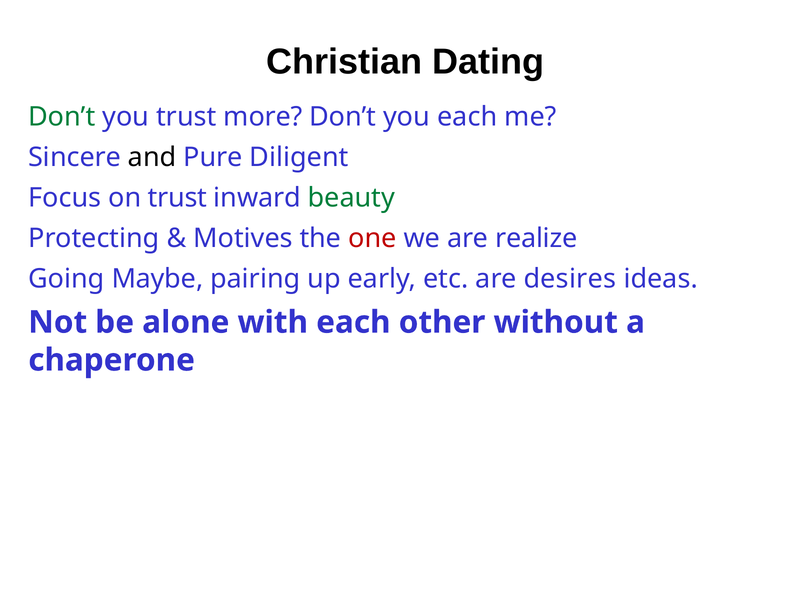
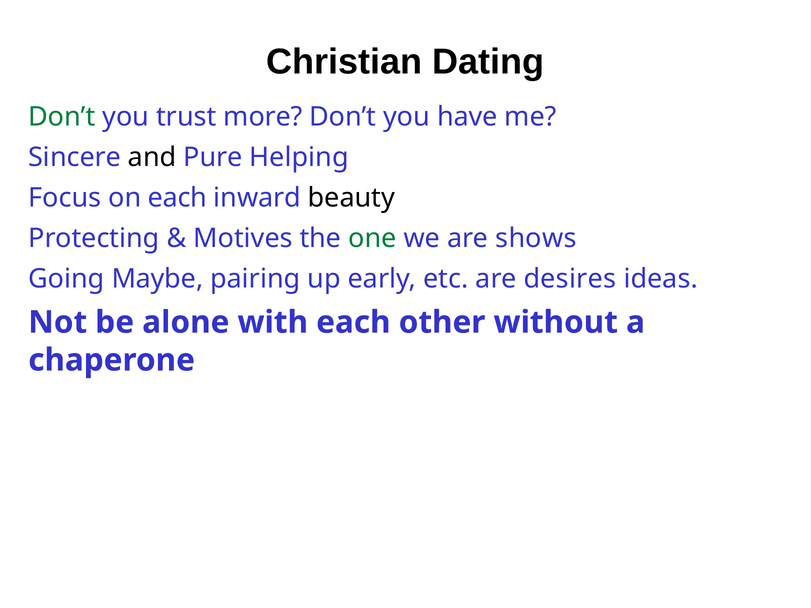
you each: each -> have (467, 117)
Diligent: Diligent -> Helping (299, 157)
on trust: trust -> each (177, 198)
beauty colour: green -> black (351, 198)
one colour: red -> green (372, 238)
realize: realize -> shows (536, 238)
